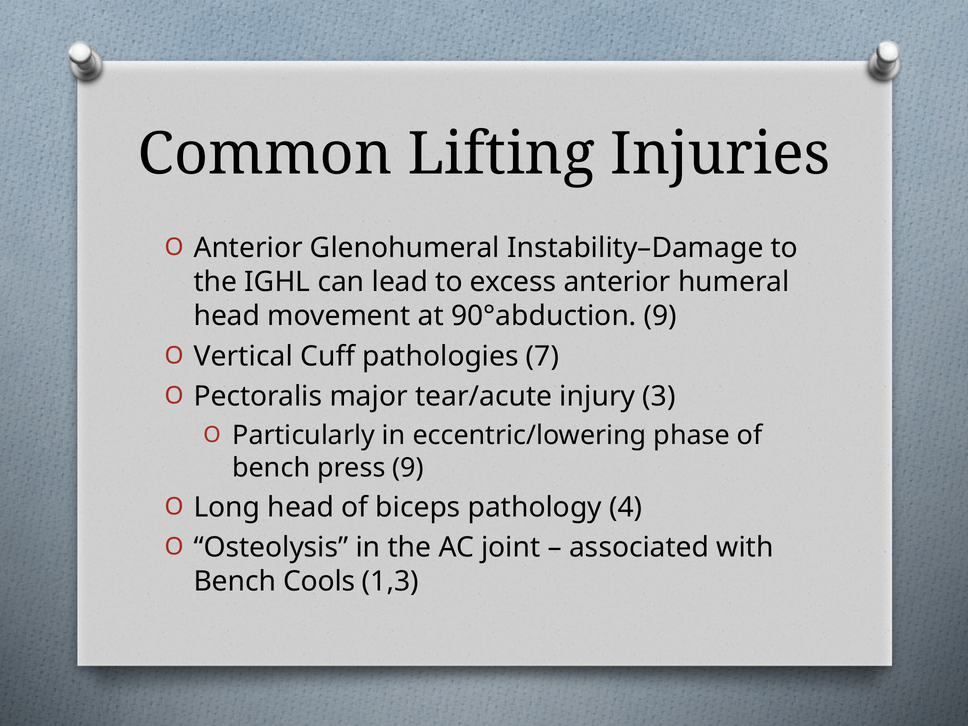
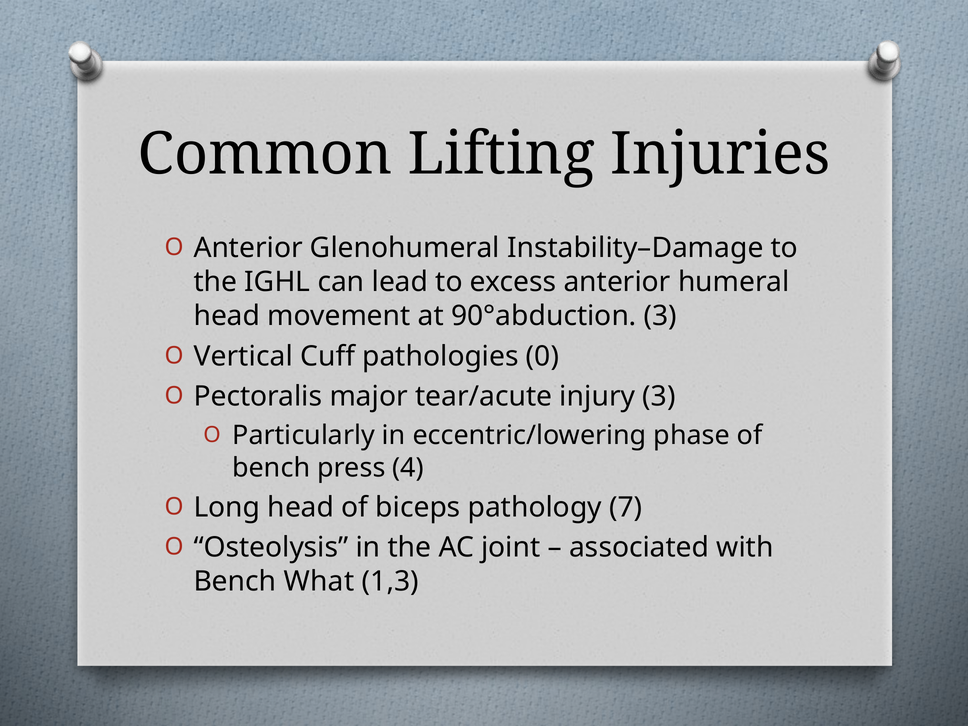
90°abduction 9: 9 -> 3 (660, 316)
7: 7 -> 0 (543, 356)
press 9: 9 -> 4 (408, 468)
4: 4 -> 7 (626, 507)
Cools: Cools -> What (319, 582)
